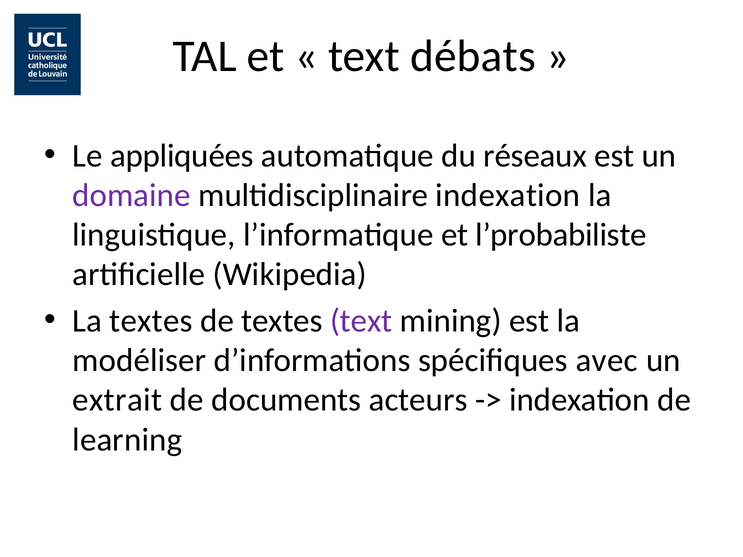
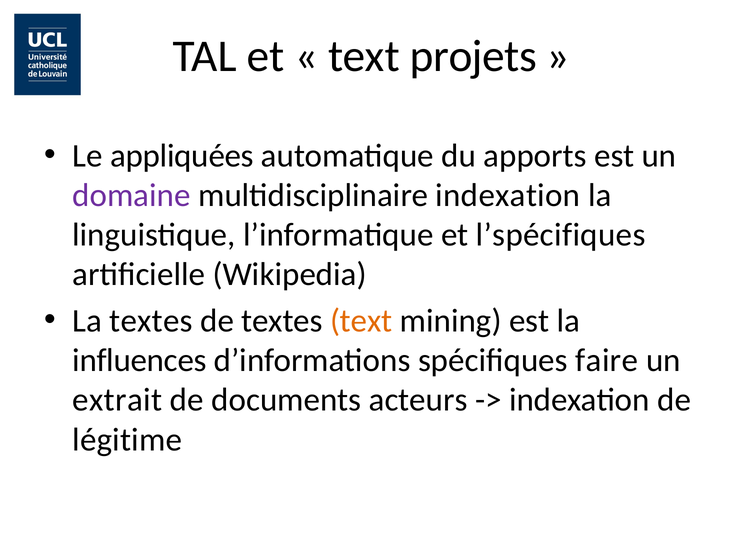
débats: débats -> projets (473, 56)
réseaux: réseaux -> apports (535, 156)
l’probabiliste: l’probabiliste -> l’spécifiques (561, 235)
text colour: purple -> orange (361, 321)
modéliser: modéliser -> influences (139, 361)
avec: avec -> faire (607, 361)
learning: learning -> légitime (127, 440)
